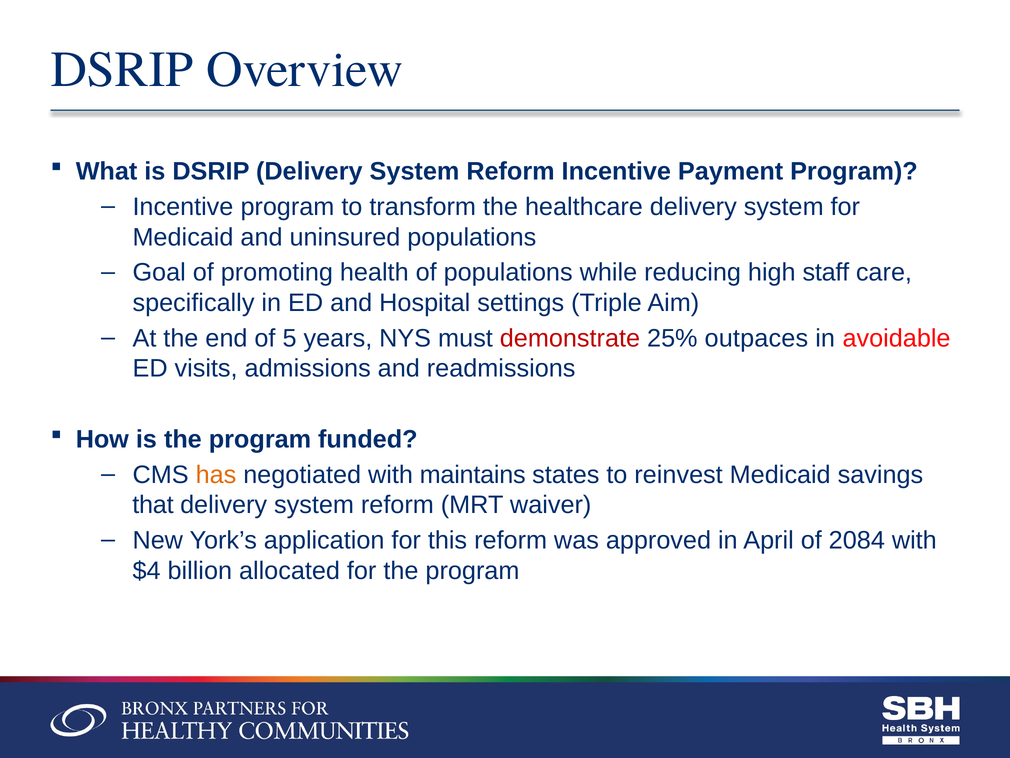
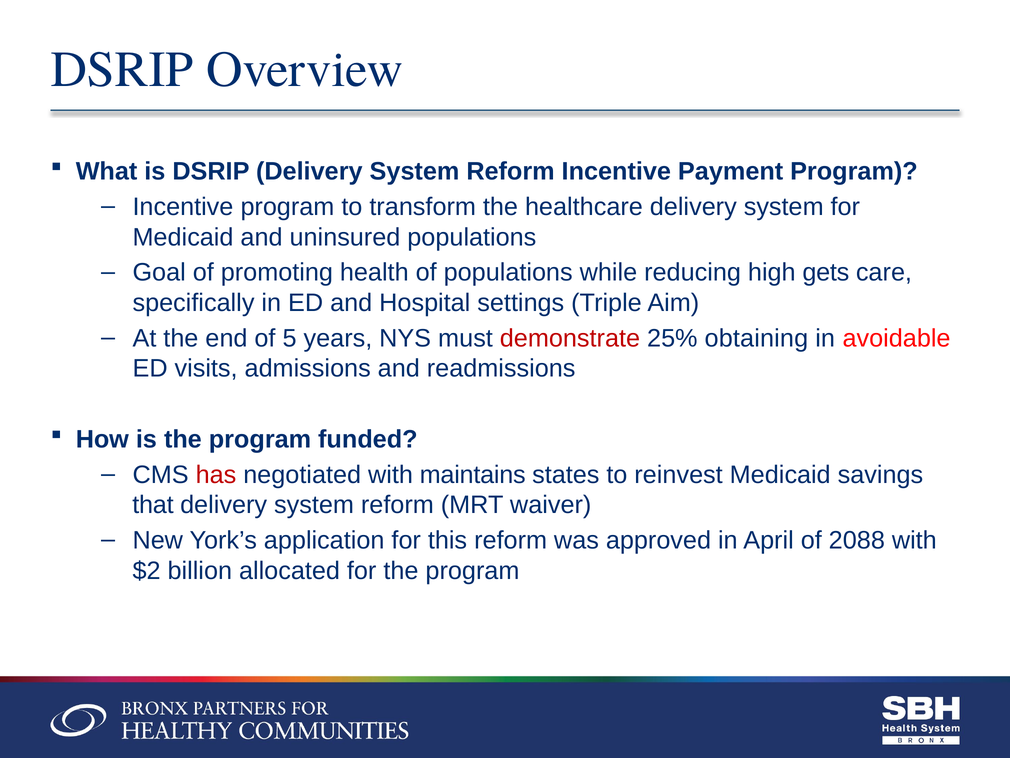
staff: staff -> gets (826, 272)
outpaces: outpaces -> obtaining (756, 338)
has colour: orange -> red (216, 474)
2084: 2084 -> 2088 (857, 540)
$4: $4 -> $2 (147, 570)
